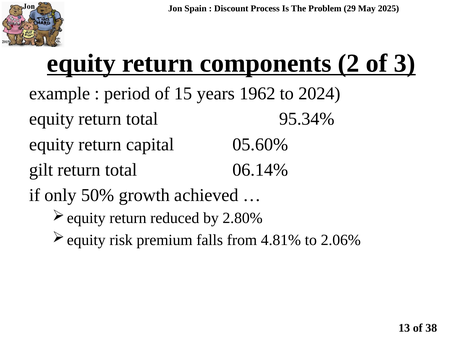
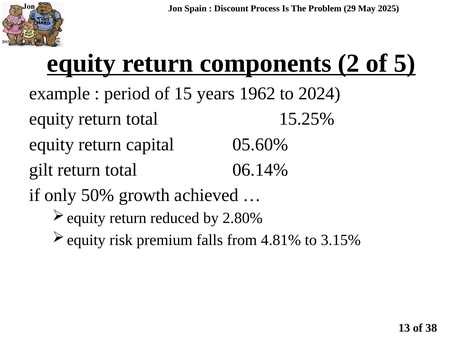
3: 3 -> 5 (405, 63)
95.34%: 95.34% -> 15.25% (307, 119)
2.06%: 2.06% -> 3.15% (341, 240)
